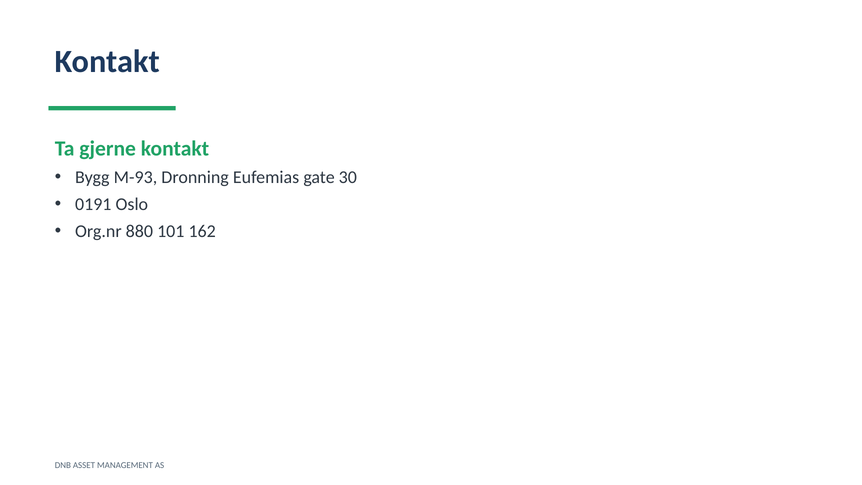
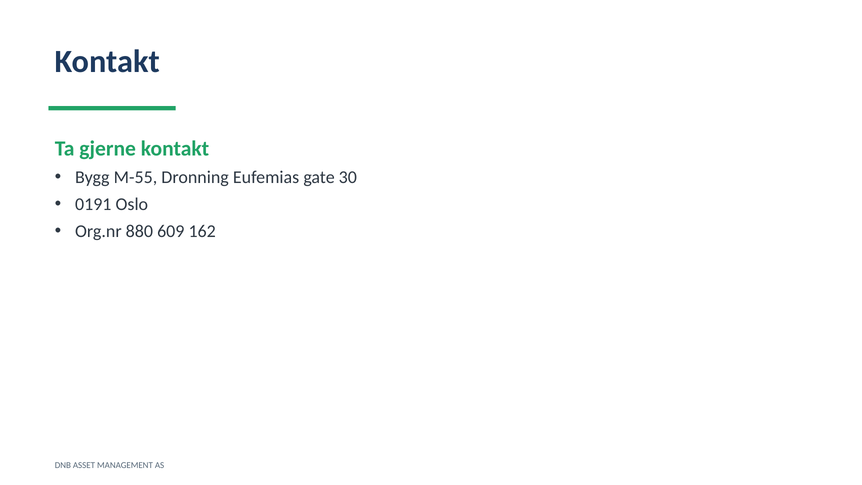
M-93: M-93 -> M-55 (135, 177)
101: 101 -> 609 (171, 231)
